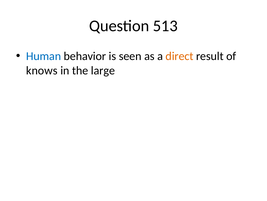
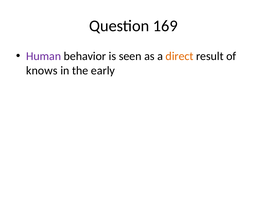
513: 513 -> 169 (165, 26)
Human colour: blue -> purple (44, 56)
large: large -> early (103, 70)
